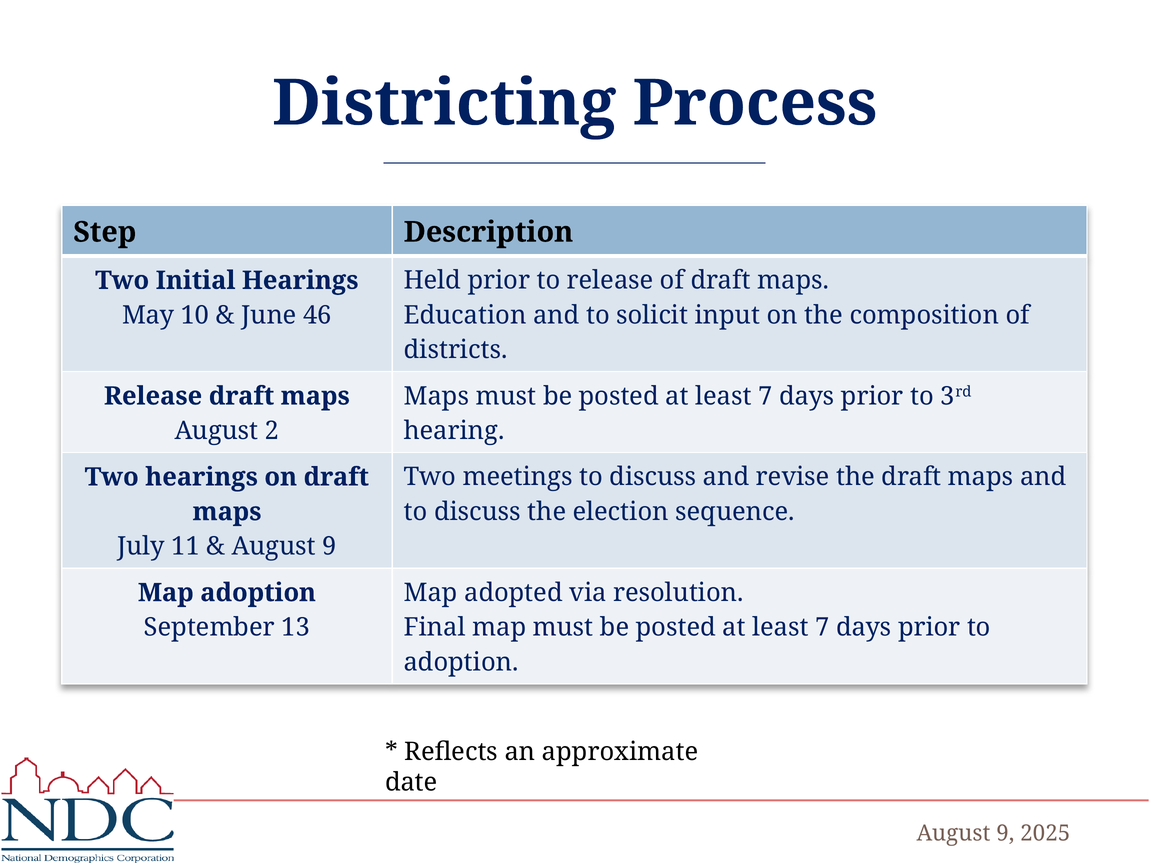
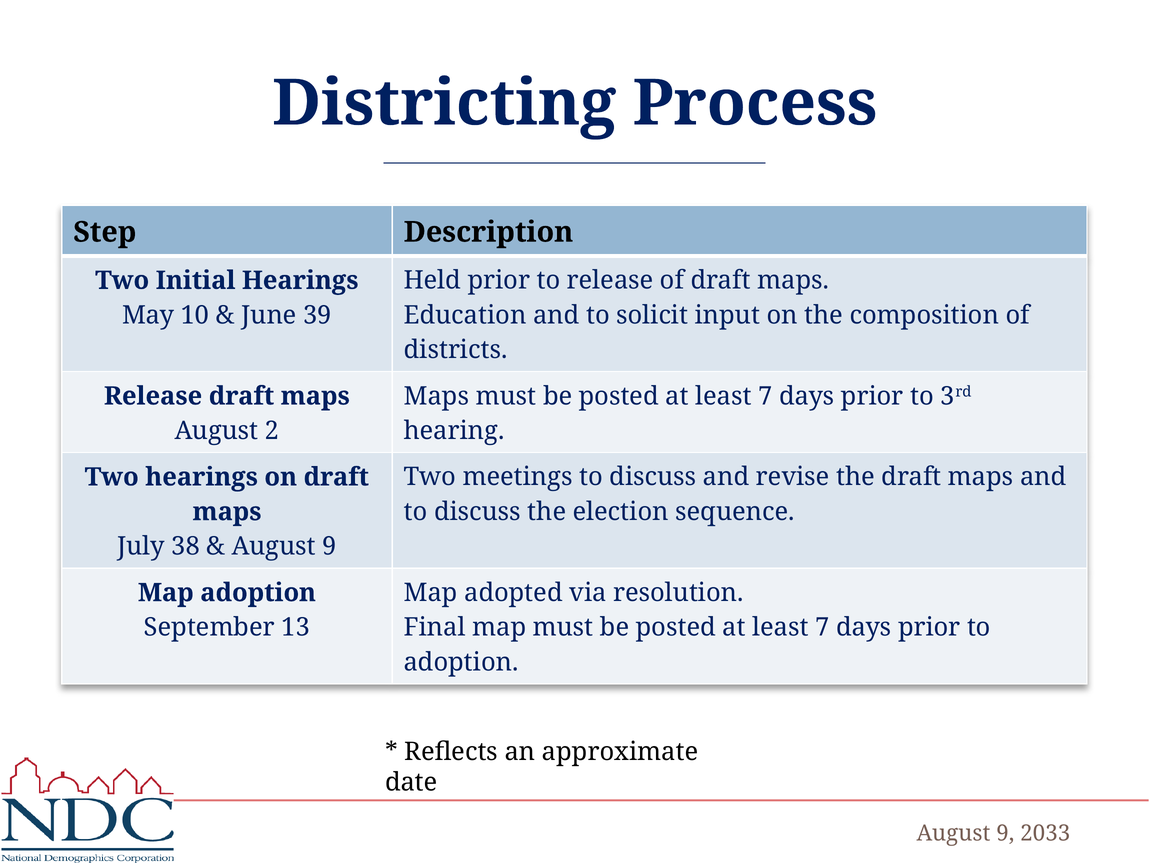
46: 46 -> 39 (317, 315)
11: 11 -> 38 (186, 546)
2025: 2025 -> 2033 (1045, 833)
